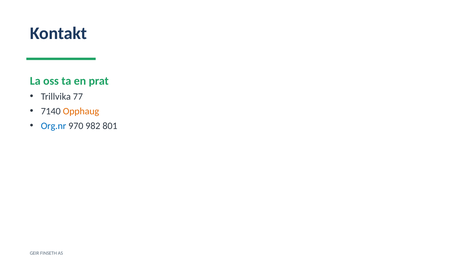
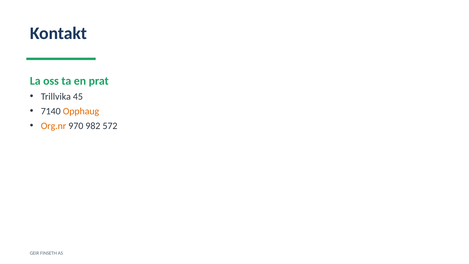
77: 77 -> 45 (78, 96)
Org.nr colour: blue -> orange (54, 126)
801: 801 -> 572 (110, 126)
